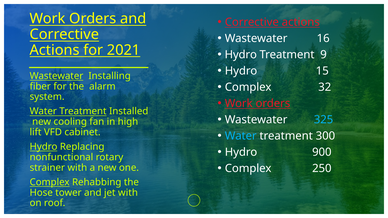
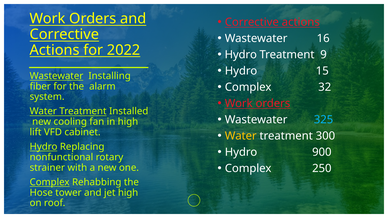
2021: 2021 -> 2022 (124, 50)
Water colour: light blue -> yellow (241, 136)
jet with: with -> high (128, 193)
